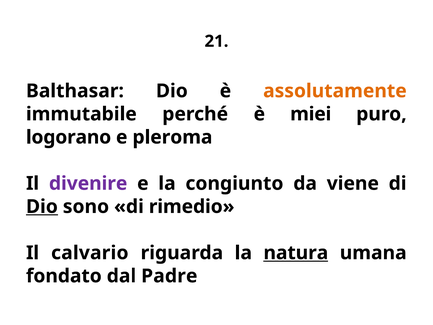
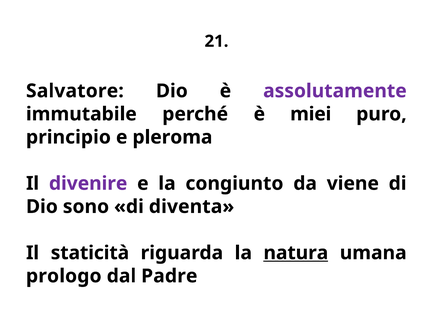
Balthasar: Balthasar -> Salvatore (75, 91)
assolutamente colour: orange -> purple (335, 91)
logorano: logorano -> principio (68, 137)
Dio underline: present -> none (42, 206)
rimedio: rimedio -> diventa (192, 206)
calvario: calvario -> staticità (90, 253)
fondato: fondato -> prologo (64, 276)
